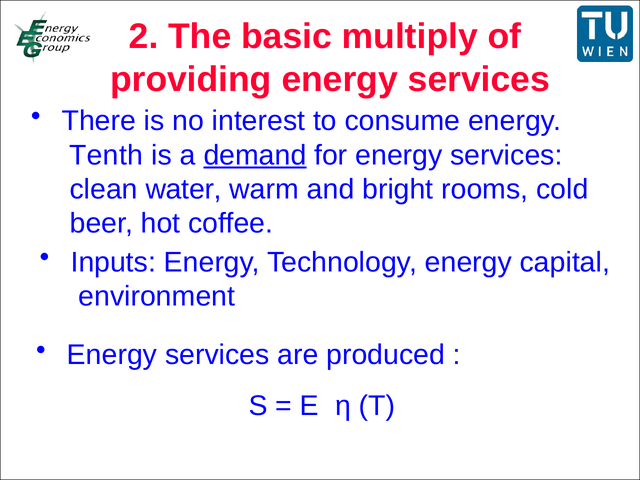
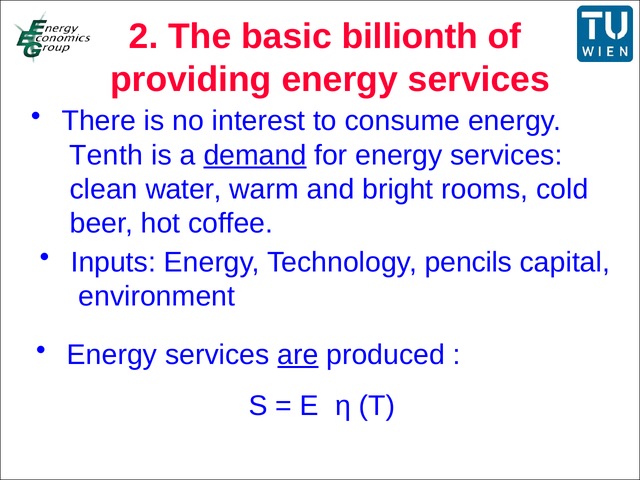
multiply: multiply -> billionth (410, 37)
Technology energy: energy -> pencils (468, 262)
are underline: none -> present (298, 355)
